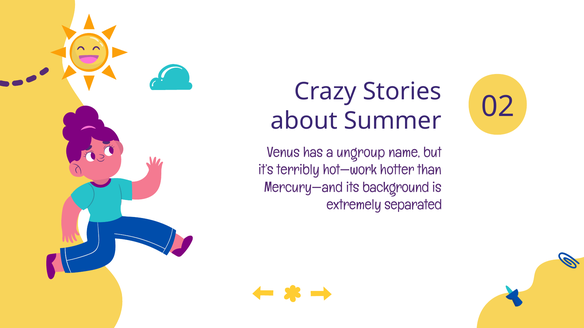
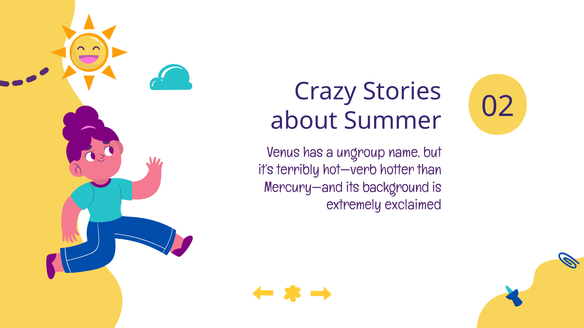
hot—work: hot—work -> hot—verb (350, 170)
separated: separated -> exclaimed (413, 205)
